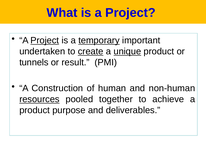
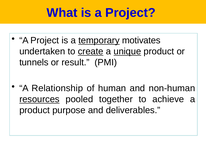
Project underline: present -> none (45, 40)
important: important -> motivates (141, 40)
Construction: Construction -> Relationship (57, 88)
